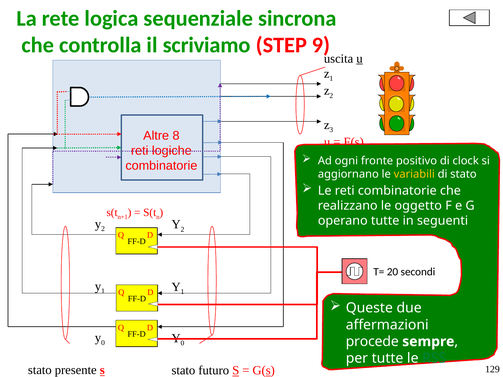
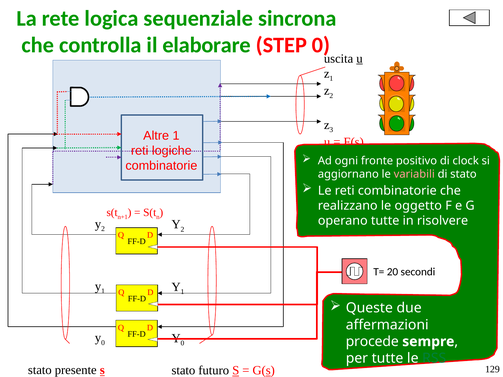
scriviamo: scriviamo -> elaborare (207, 45)
STEP 9: 9 -> 0 (321, 45)
Altre 8: 8 -> 1 (176, 136)
variabili colour: yellow -> pink (414, 174)
seguenti: seguenti -> risolvere (443, 221)
